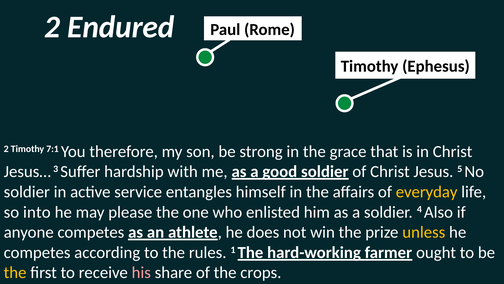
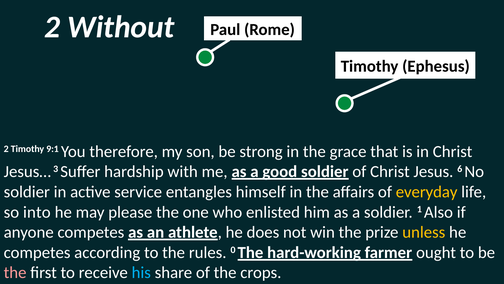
Endured: Endured -> Without (121, 27)
7:1: 7:1 -> 9:1 (53, 149)
5: 5 -> 6 (460, 169)
4: 4 -> 1 (419, 209)
1: 1 -> 0 (233, 249)
the colour: yellow -> pink (15, 272)
his colour: pink -> light blue (141, 272)
